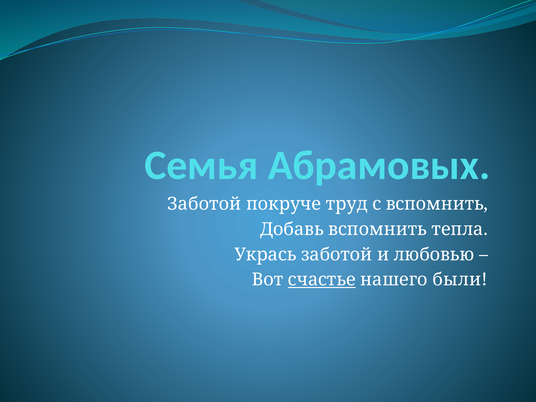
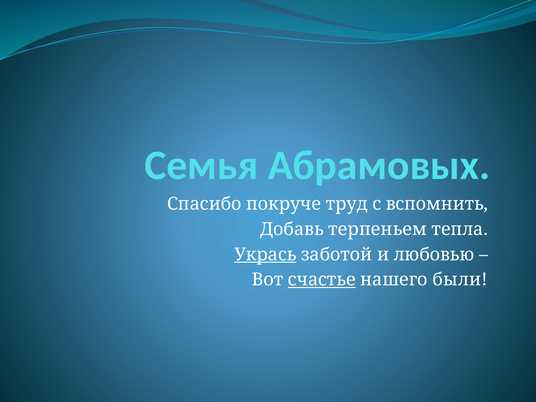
Заботой: Заботой -> Спасибо (204, 204)
Добавь вспомнить: вспомнить -> терпеньем (378, 229)
Укрась underline: none -> present (265, 254)
